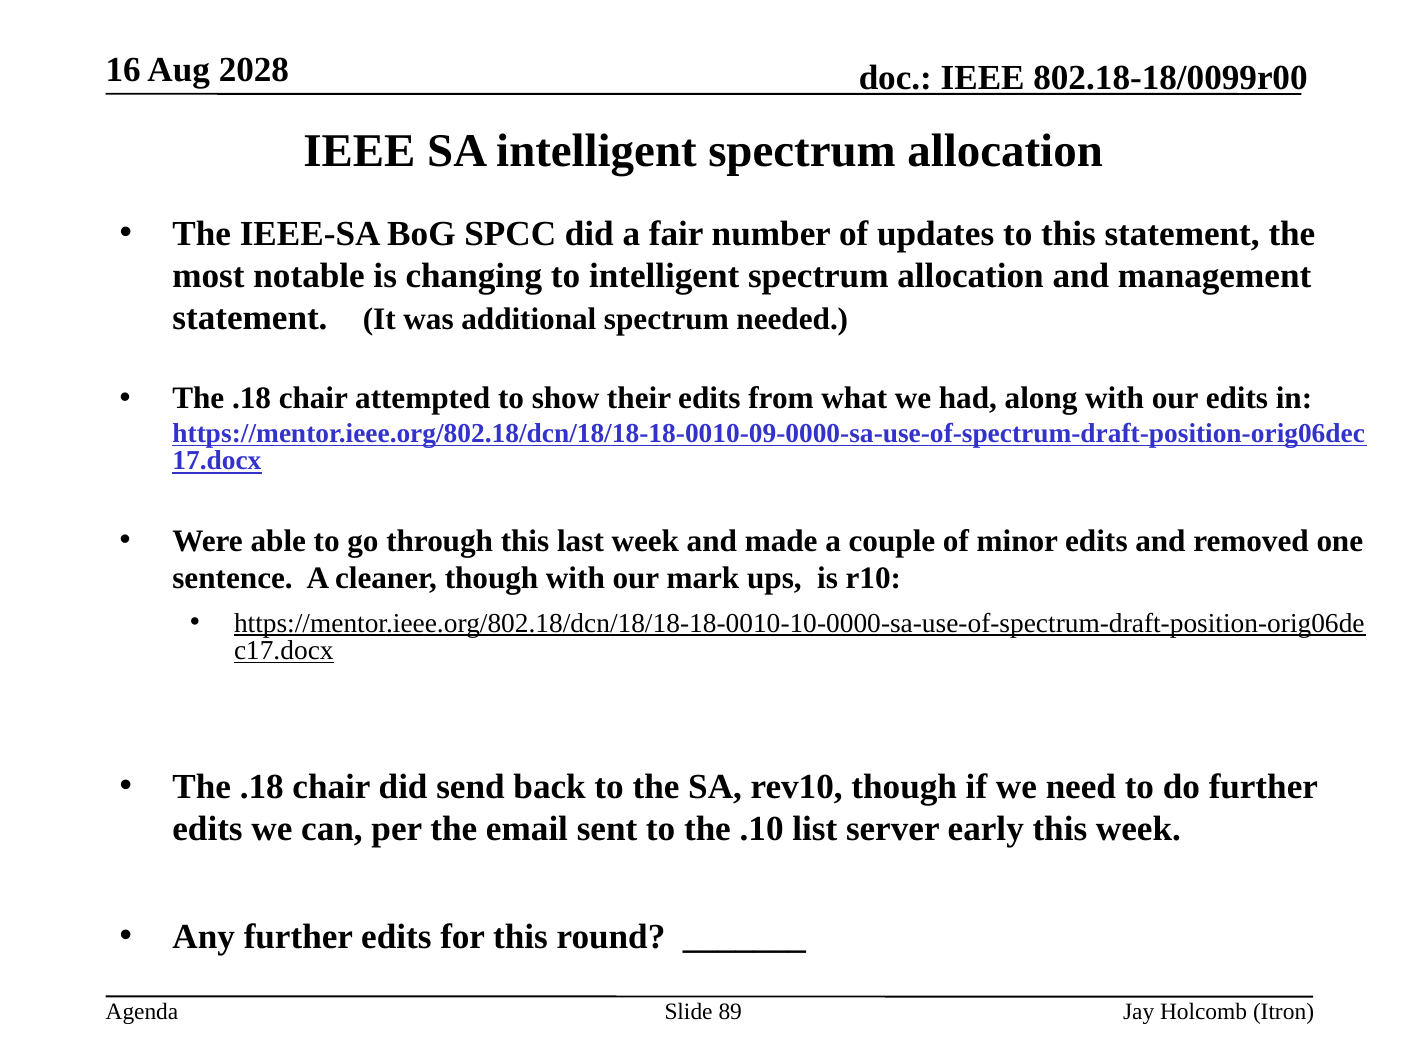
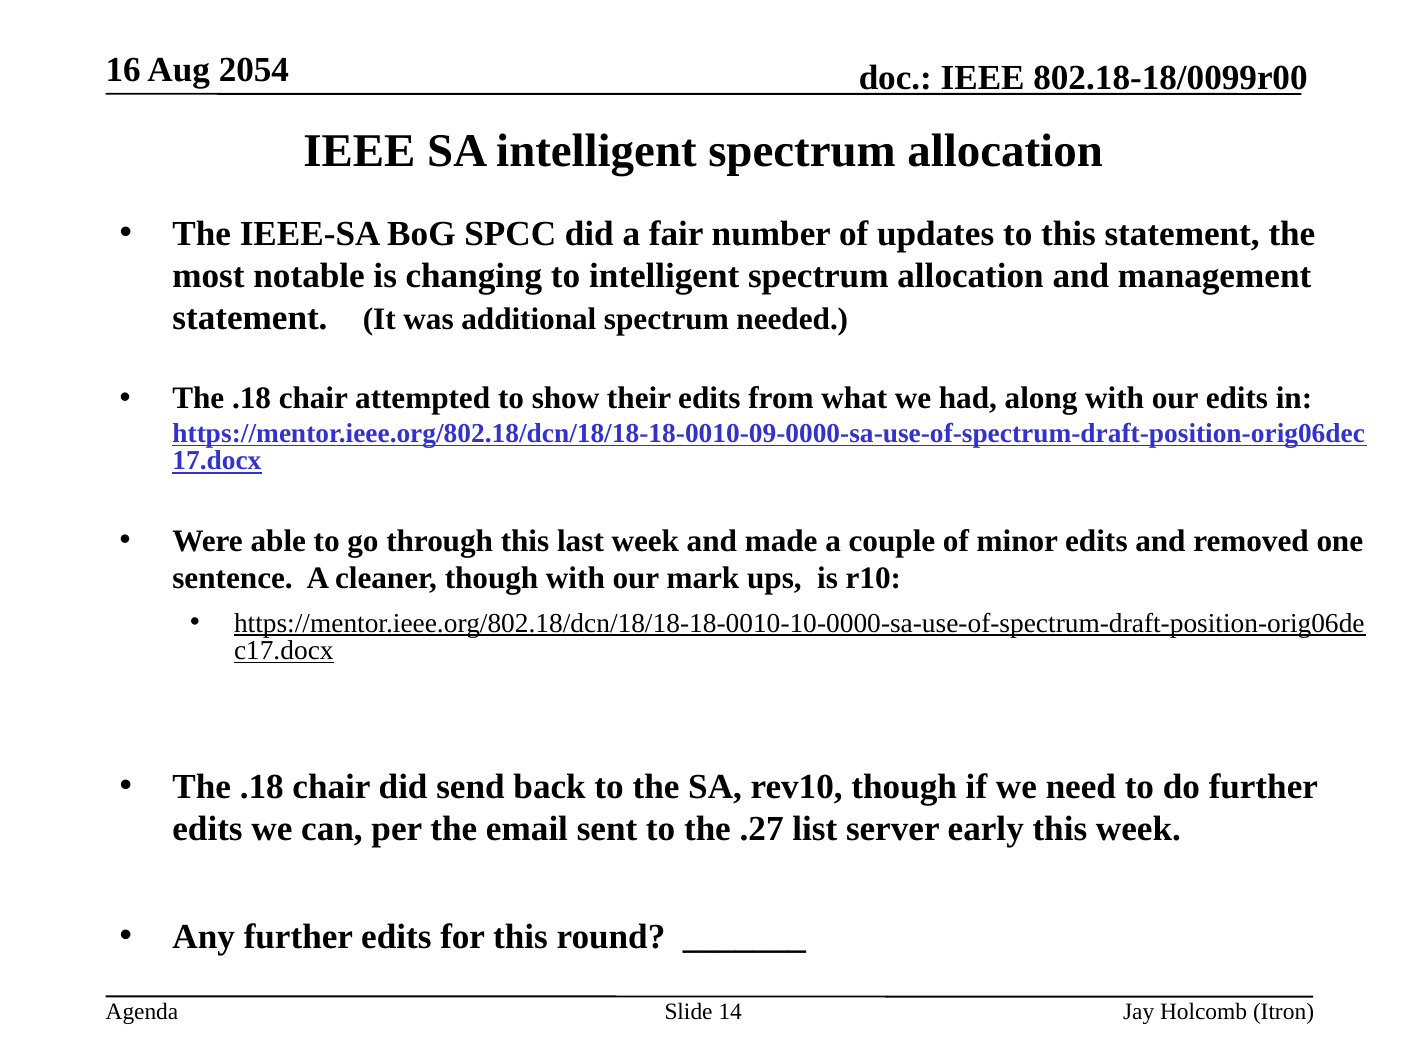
2028: 2028 -> 2054 (254, 70)
.10: .10 -> .27 (762, 829)
89: 89 -> 14 (730, 1012)
